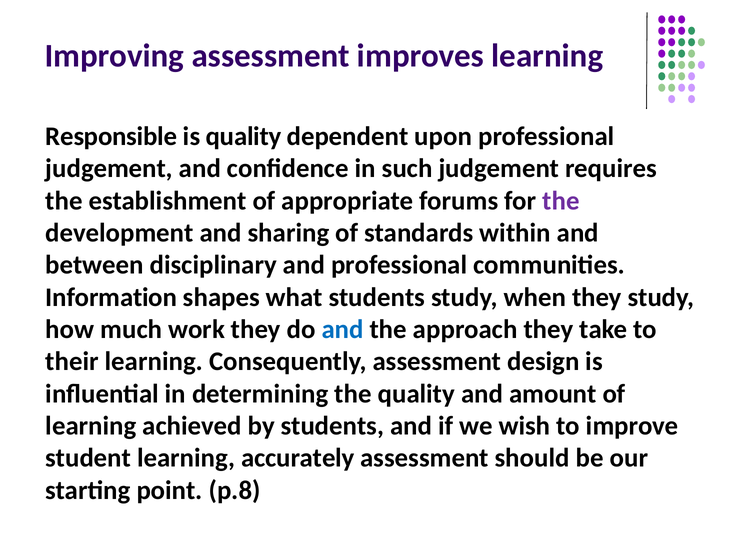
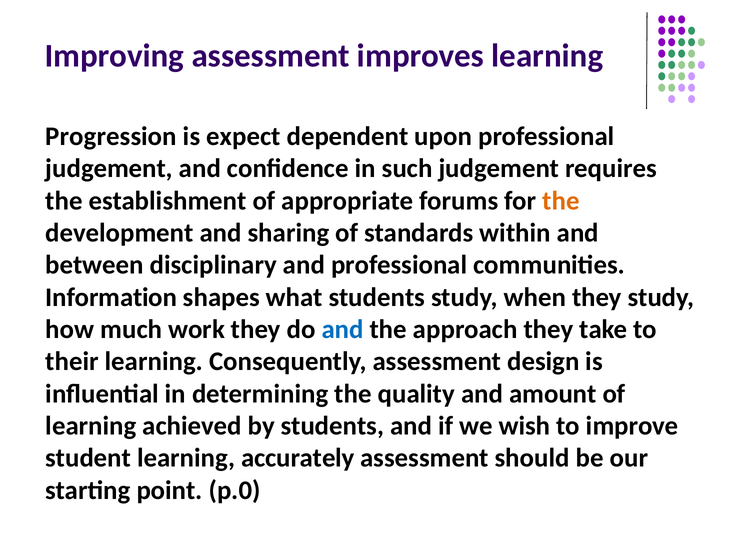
Responsible: Responsible -> Progression (111, 137)
is quality: quality -> expect (243, 137)
the colour: purple -> orange (561, 201)
p.8: p.8 -> p.0 (235, 490)
